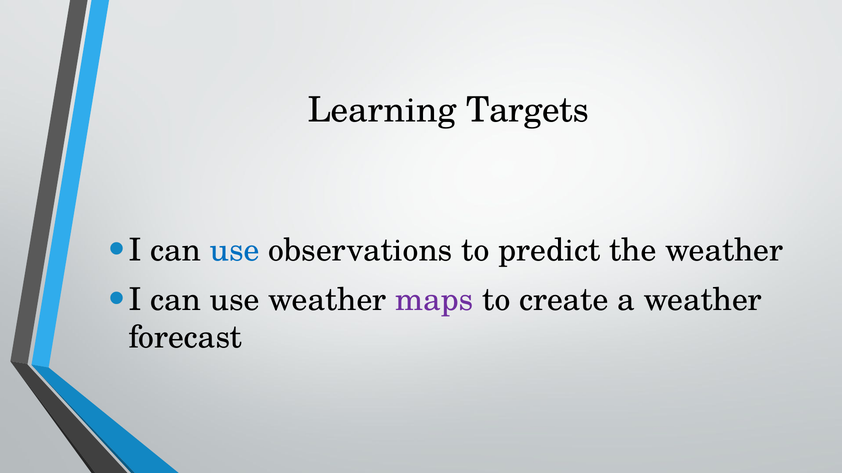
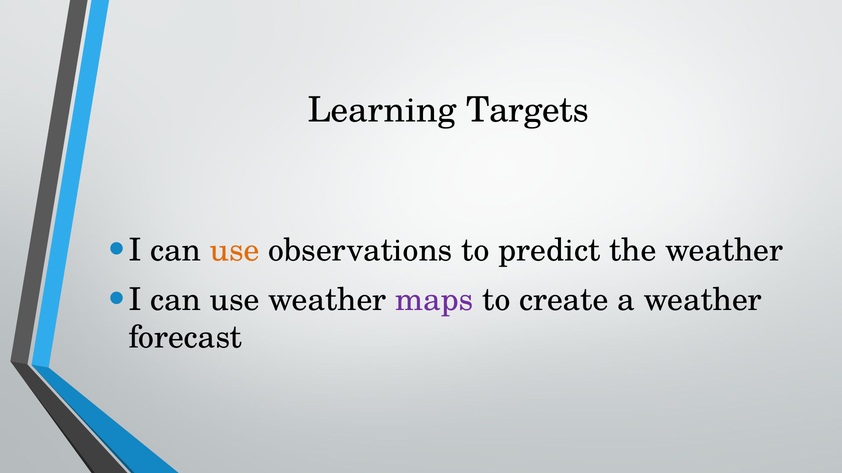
use colour: blue -> orange (235, 251)
